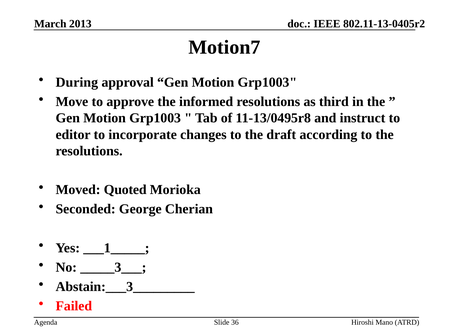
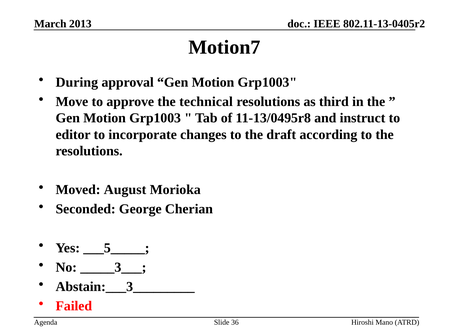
informed: informed -> technical (206, 102)
Quoted: Quoted -> August (125, 190)
___1_____: ___1_____ -> ___5_____ (116, 248)
